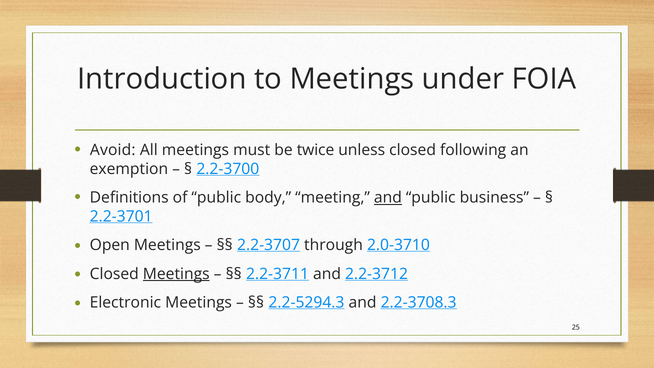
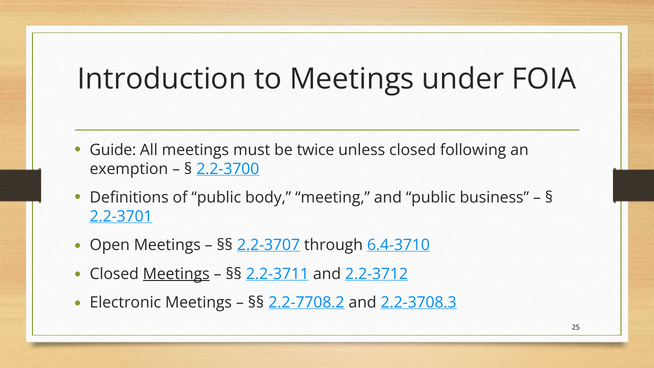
Avoid: Avoid -> Guide (113, 150)
and underline: present -> none (388, 198)
2.0-3710: 2.0-3710 -> 6.4-3710 (398, 245)
2.2-5294.3: 2.2-5294.3 -> 2.2-7708.2 (306, 302)
